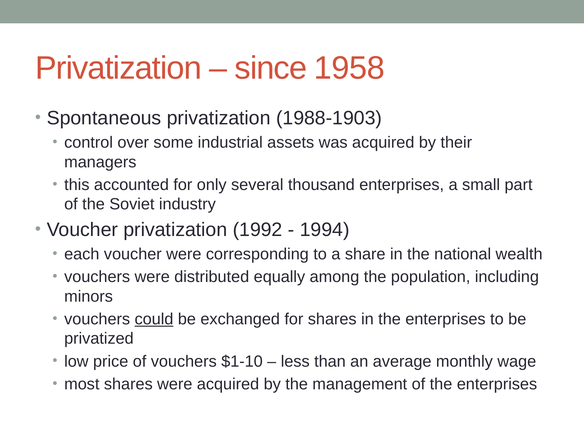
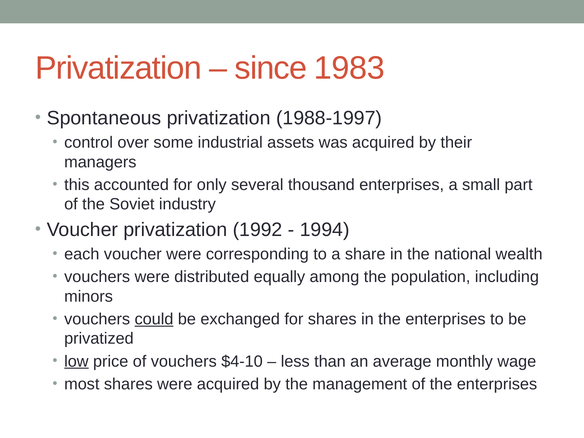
1958: 1958 -> 1983 (349, 68)
1988-1903: 1988-1903 -> 1988-1997 (329, 118)
low underline: none -> present (76, 361)
$1-10: $1-10 -> $4-10 (242, 361)
